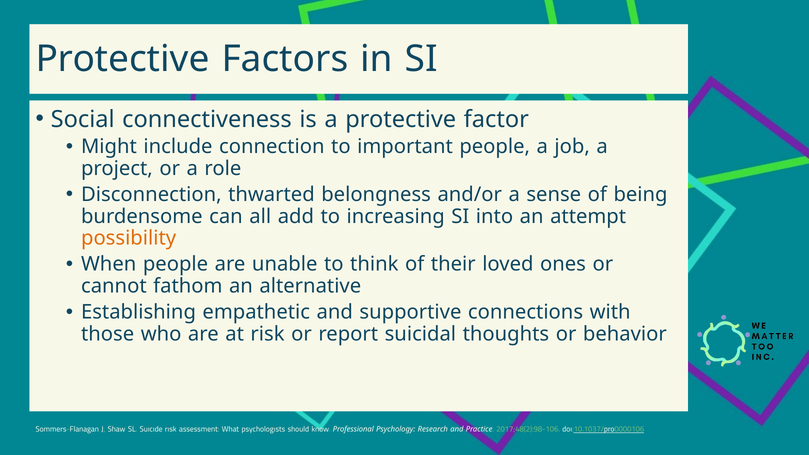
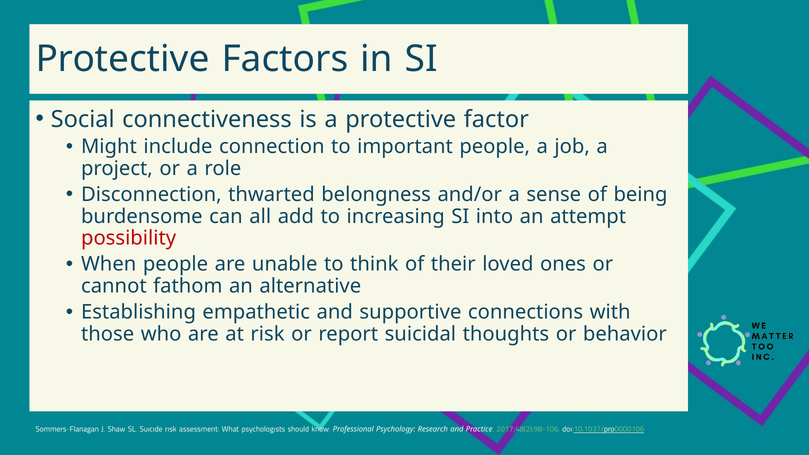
possibility colour: orange -> red (129, 238)
